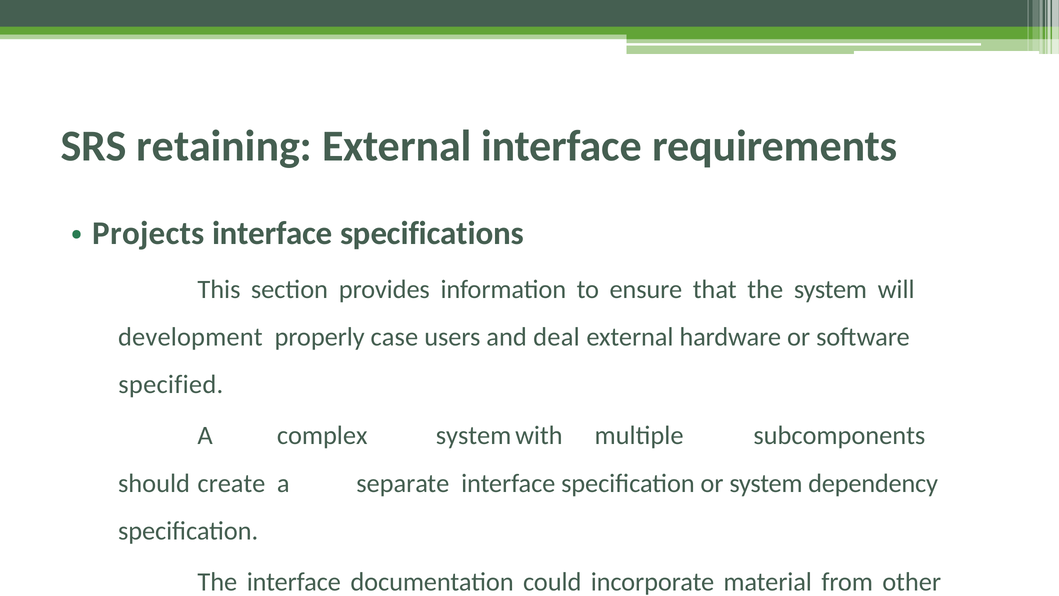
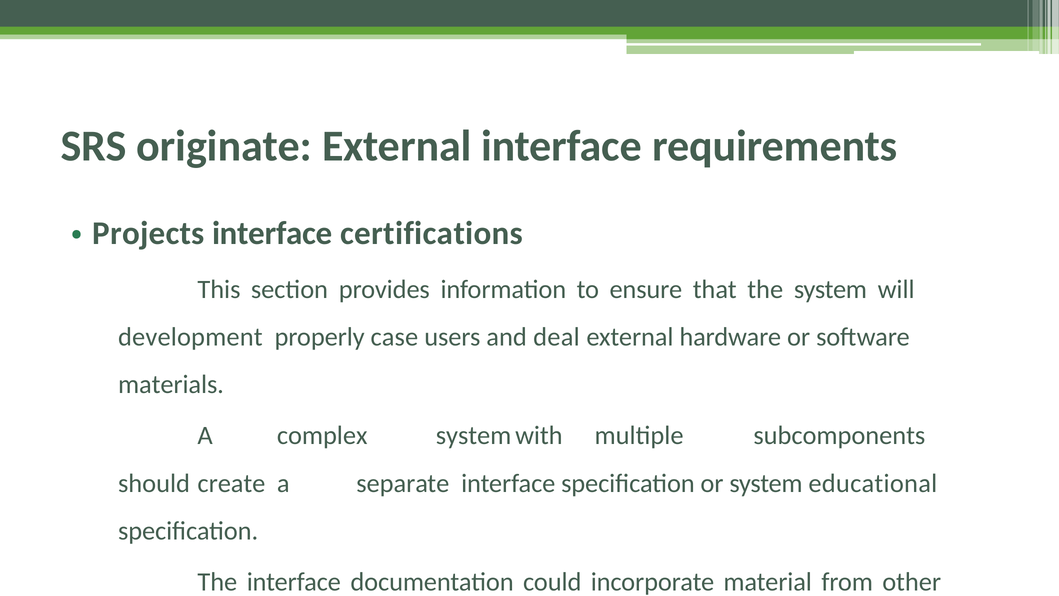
retaining: retaining -> originate (224, 146)
specifications: specifications -> certifications (432, 233)
specified: specified -> materials (171, 385)
dependency: dependency -> educational (873, 483)
